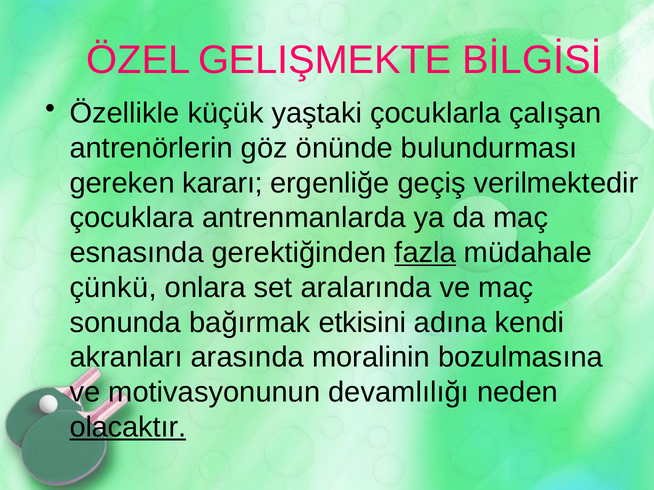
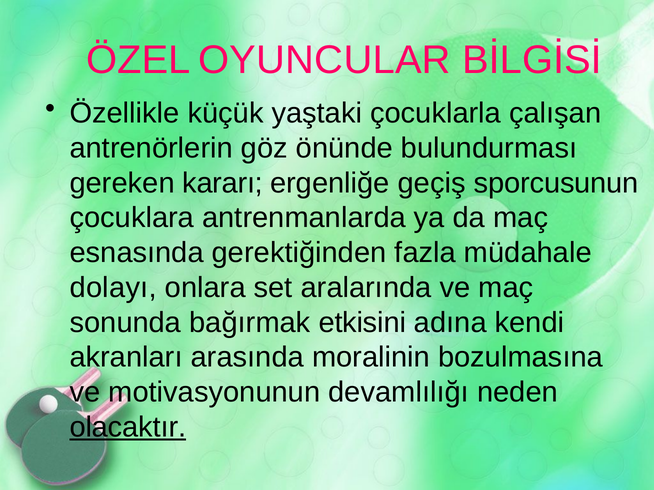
GELIŞMEKTE: GELIŞMEKTE -> OYUNCULAR (324, 60)
verilmektedir: verilmektedir -> sporcusunun (556, 183)
fazla underline: present -> none (425, 253)
çünkü: çünkü -> dolayı (113, 288)
